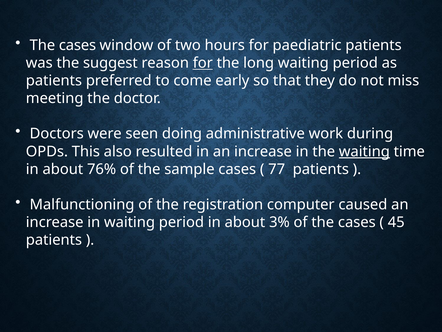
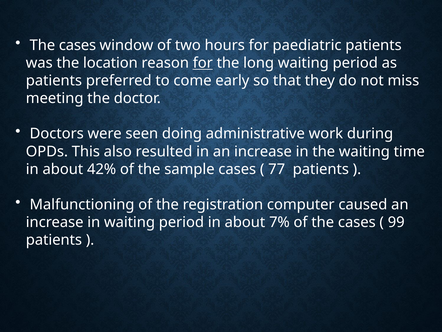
suggest: suggest -> location (110, 63)
waiting underline: present -> none (364, 151)
76%: 76% -> 42% (102, 169)
3%: 3% -> 7% (279, 222)
45: 45 -> 99 (396, 222)
